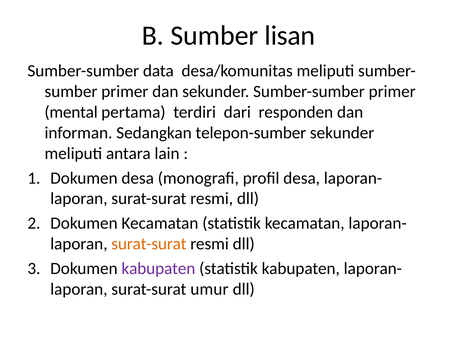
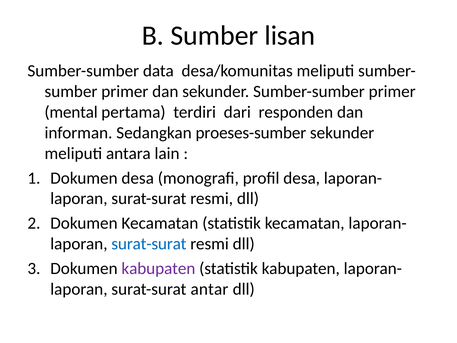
telepon-sumber: telepon-sumber -> proeses-sumber (251, 133)
surat-surat colour: orange -> blue (149, 244)
umur: umur -> antar (209, 289)
